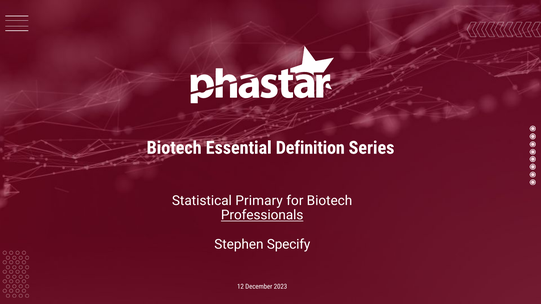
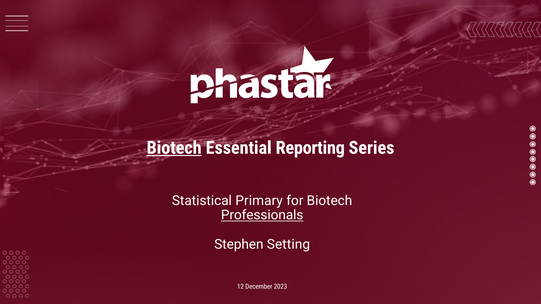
Biotech underline: none -> present (174, 148)
Definition: Definition -> Reporting (310, 148)
Specify: Specify -> Setting (288, 245)
